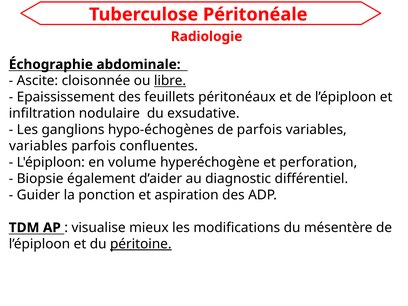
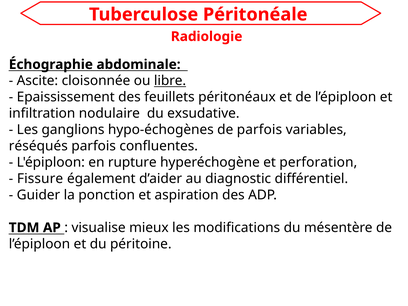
variables: variables -> réséqués (38, 146)
volume: volume -> rupture (132, 162)
Biopsie: Biopsie -> Fissure (40, 179)
péritoine underline: present -> none (141, 244)
